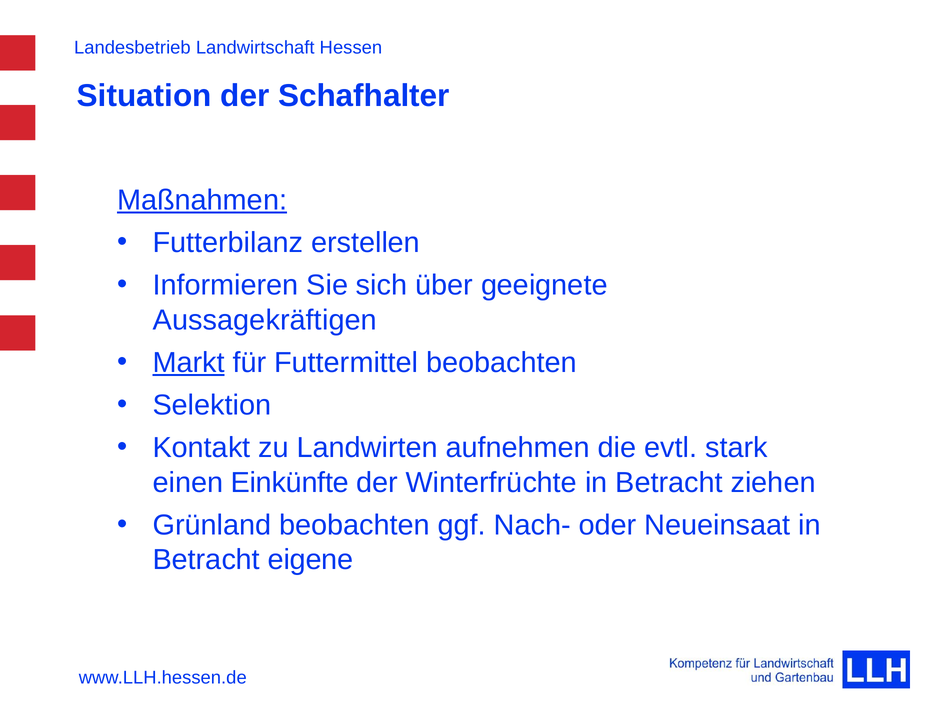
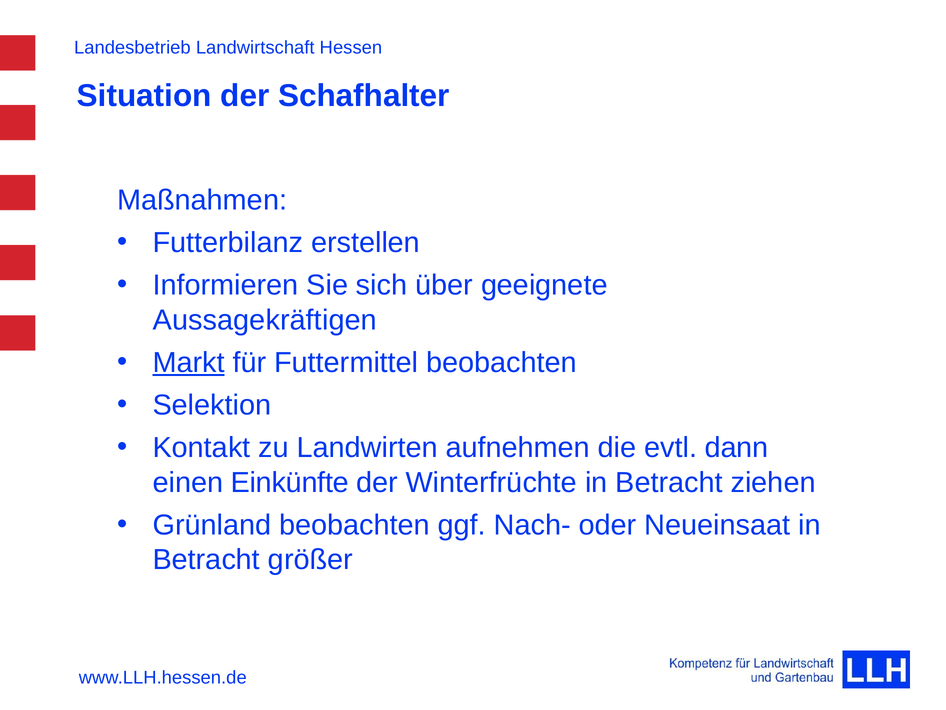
Maßnahmen underline: present -> none (202, 200)
stark: stark -> dann (736, 447)
eigene: eigene -> größer (310, 559)
